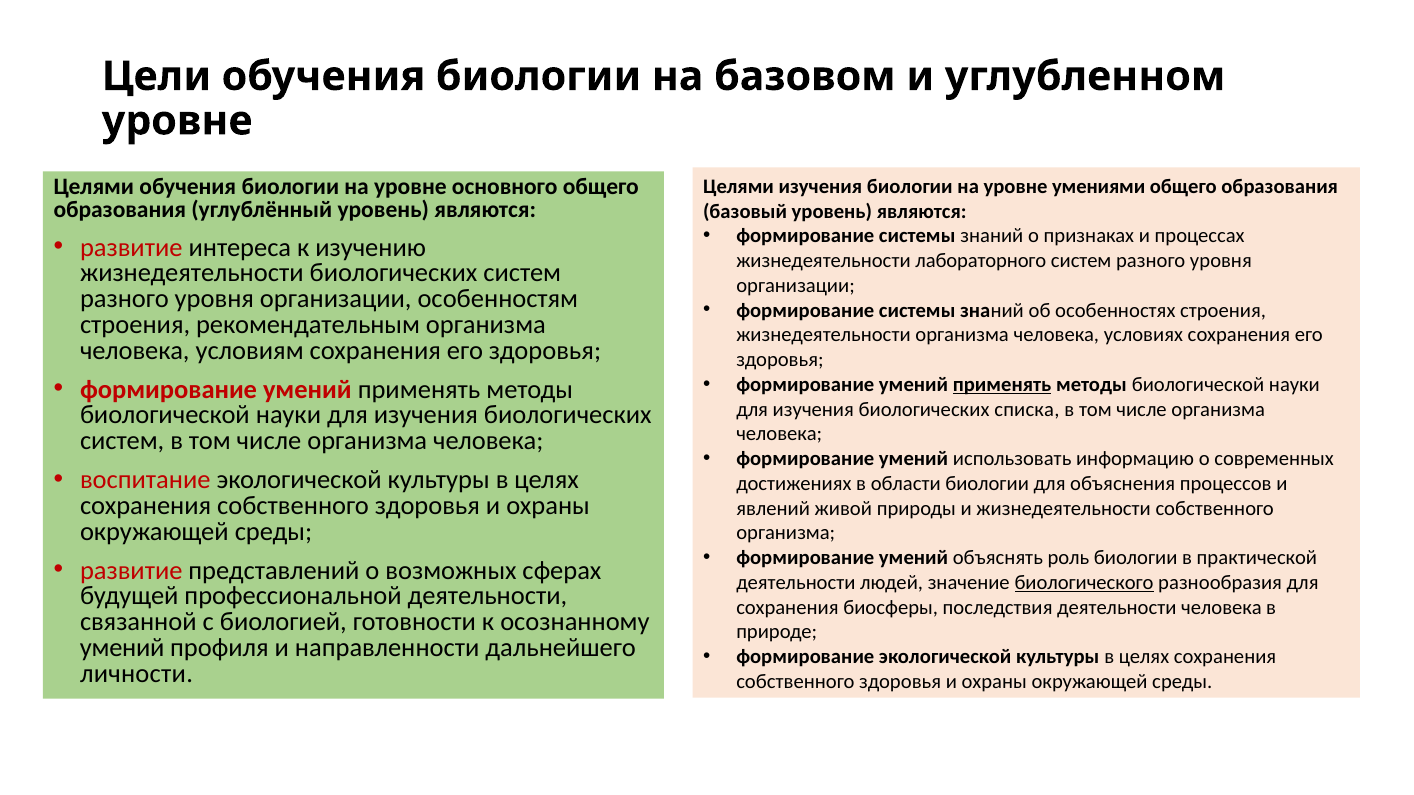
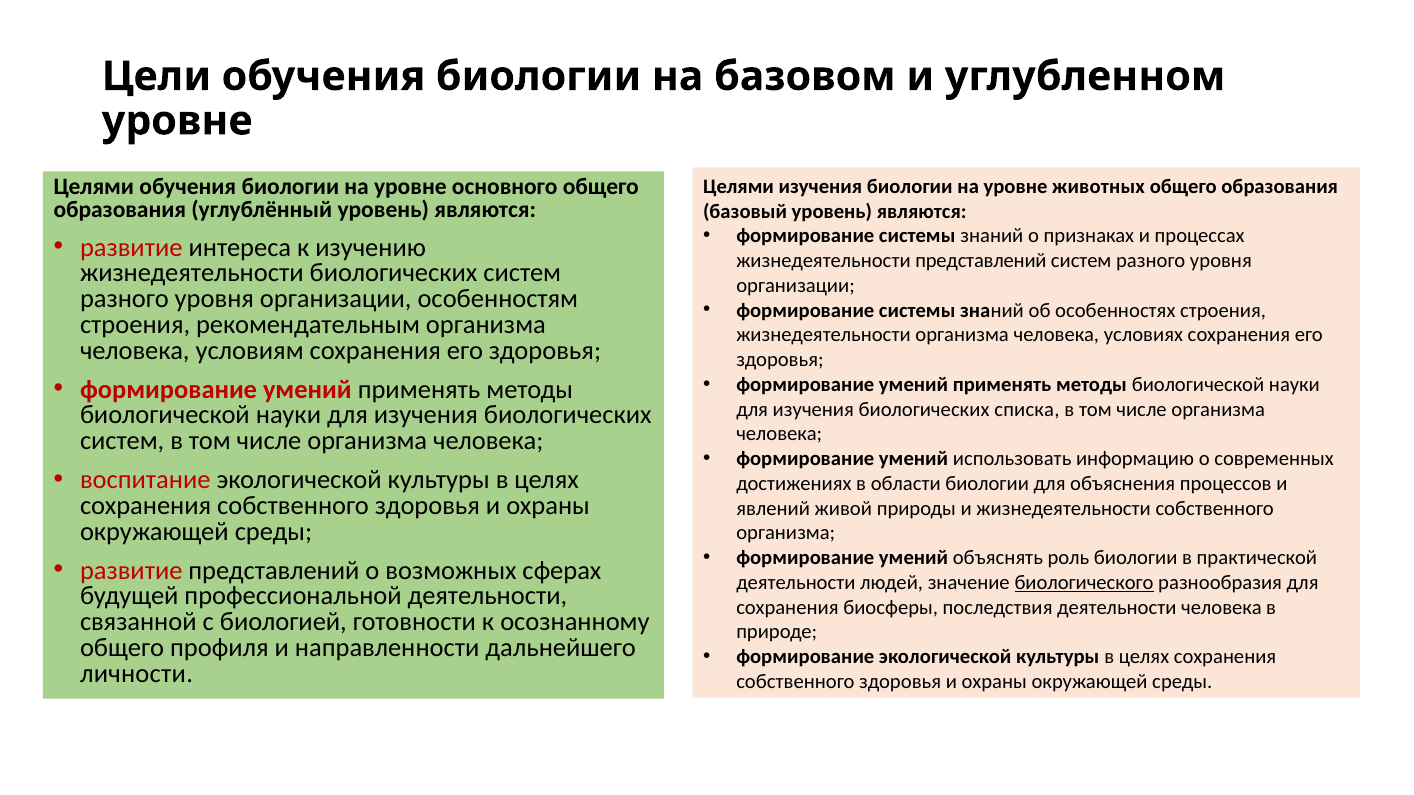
умениями: умениями -> животных (1099, 187)
жизнедеятельности лабораторного: лабораторного -> представлений (981, 261)
применять underline: present -> none (1002, 385)
умений: умений -> общего (122, 648)
